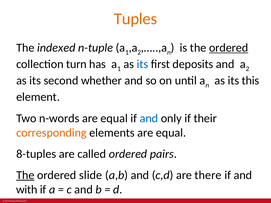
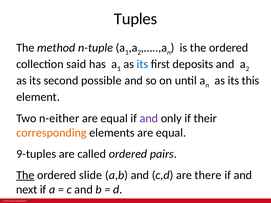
Tuples colour: orange -> black (136, 19)
indexed: indexed -> method (56, 48)
ordered underline: present -> none (229, 48)
turn: turn -> said (76, 64)
whether: whether -> possible (101, 81)
n-words: n-words -> n-either (59, 118)
and colour: blue -> purple (149, 118)
8-tuples: 8-tuples -> 9-tuples (36, 154)
with: with -> next (27, 190)
